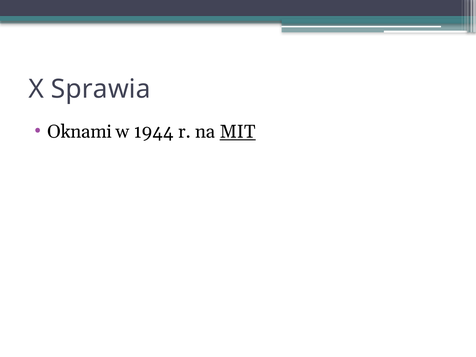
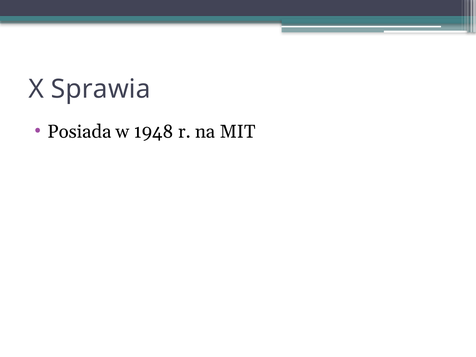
Oknami: Oknami -> Posiada (79, 132)
1944: 1944 -> 1948 (154, 132)
MIT underline: present -> none (238, 132)
